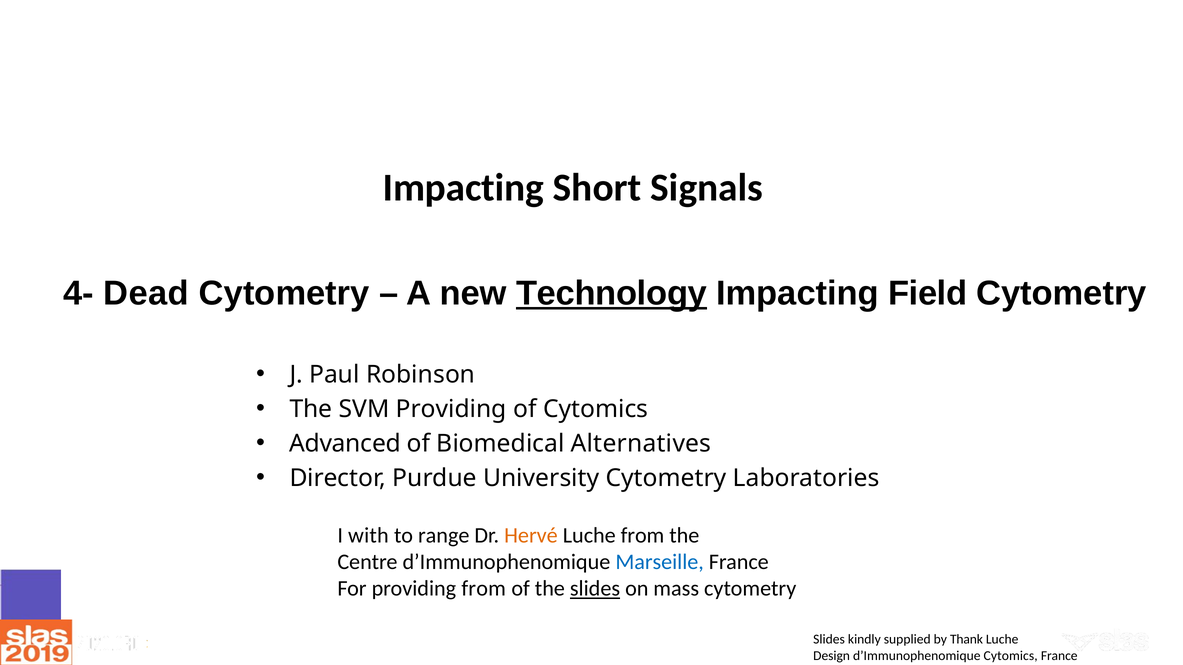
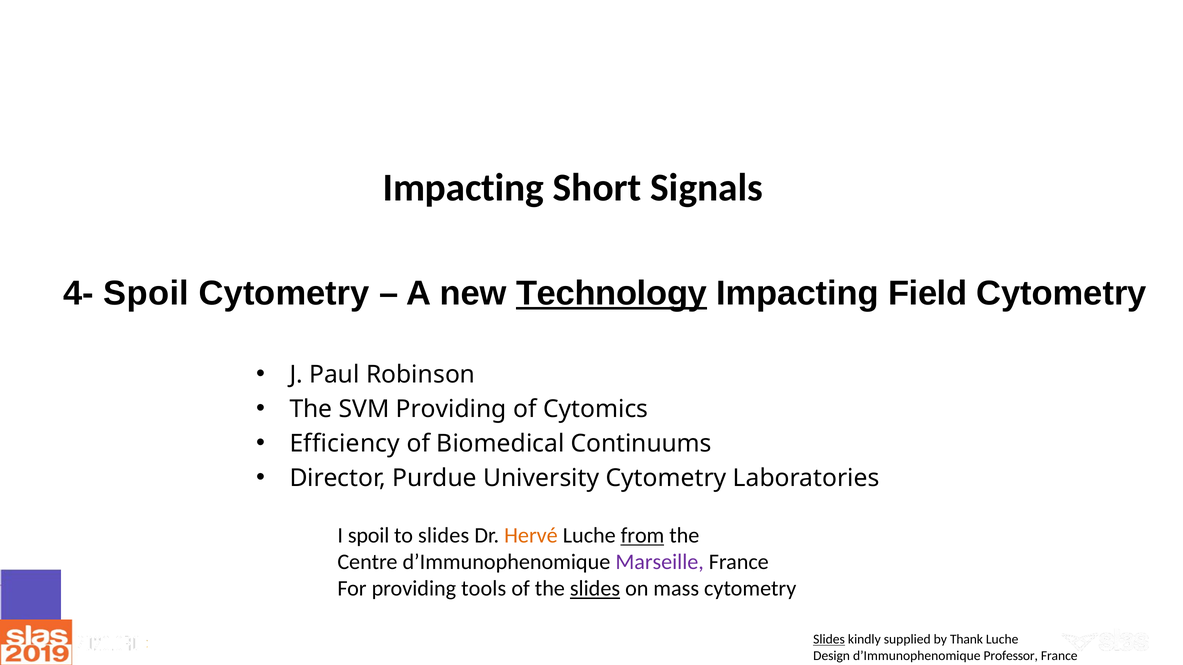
4- Dead: Dead -> Spoil (146, 294)
Advanced: Advanced -> Efficiency (345, 444)
Alternatives: Alternatives -> Continuums (641, 444)
I with: with -> spoil (369, 536)
to range: range -> slides (444, 536)
from underline: none -> present (643, 536)
Marseille colour: blue -> purple (660, 562)
providing from: from -> tools (484, 589)
Slides underline: none -> present (829, 640)
d’Immunophenomique Cytomics: Cytomics -> Professor (1011, 656)
